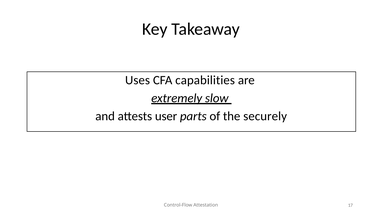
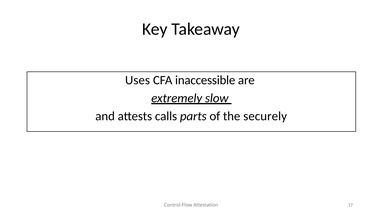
capabilities: capabilities -> inaccessible (205, 80)
user: user -> calls (166, 116)
